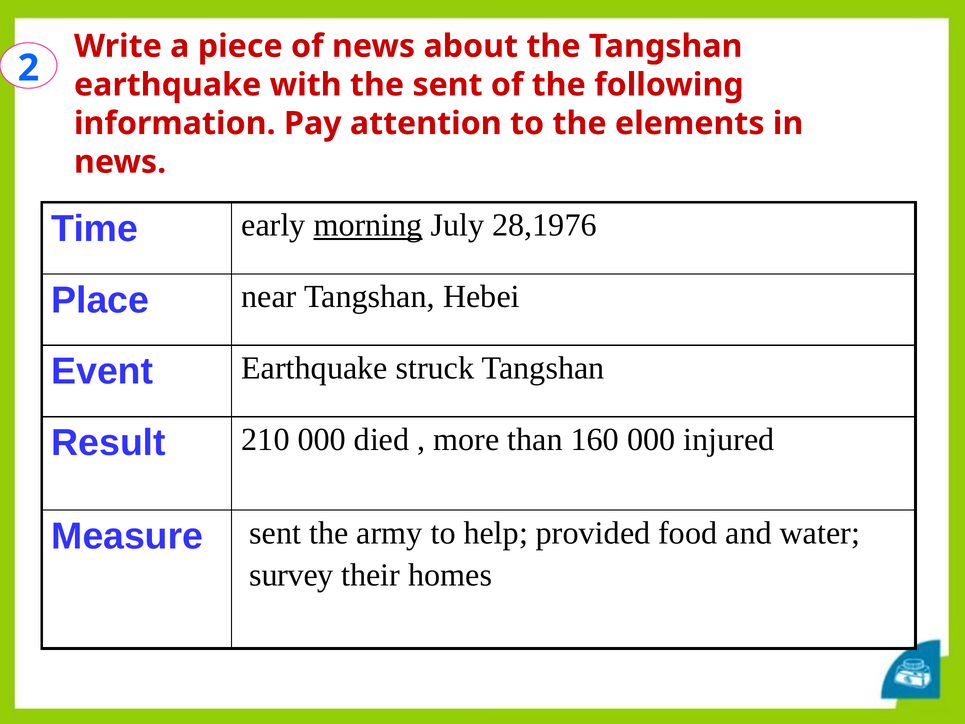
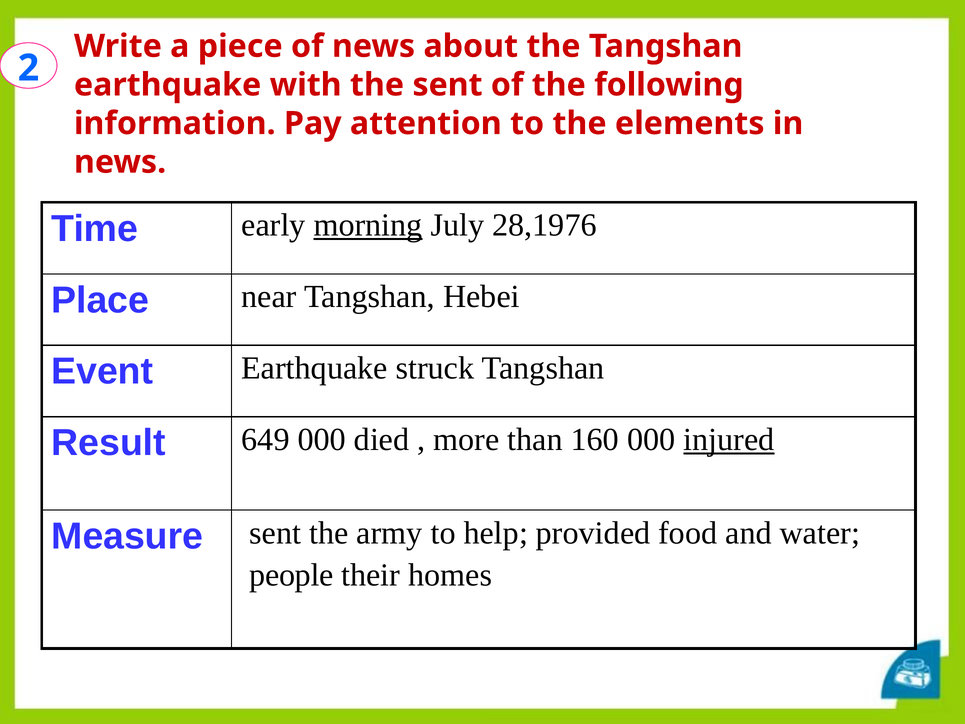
210: 210 -> 649 (265, 439)
injured underline: none -> present (729, 439)
survey: survey -> people (291, 575)
